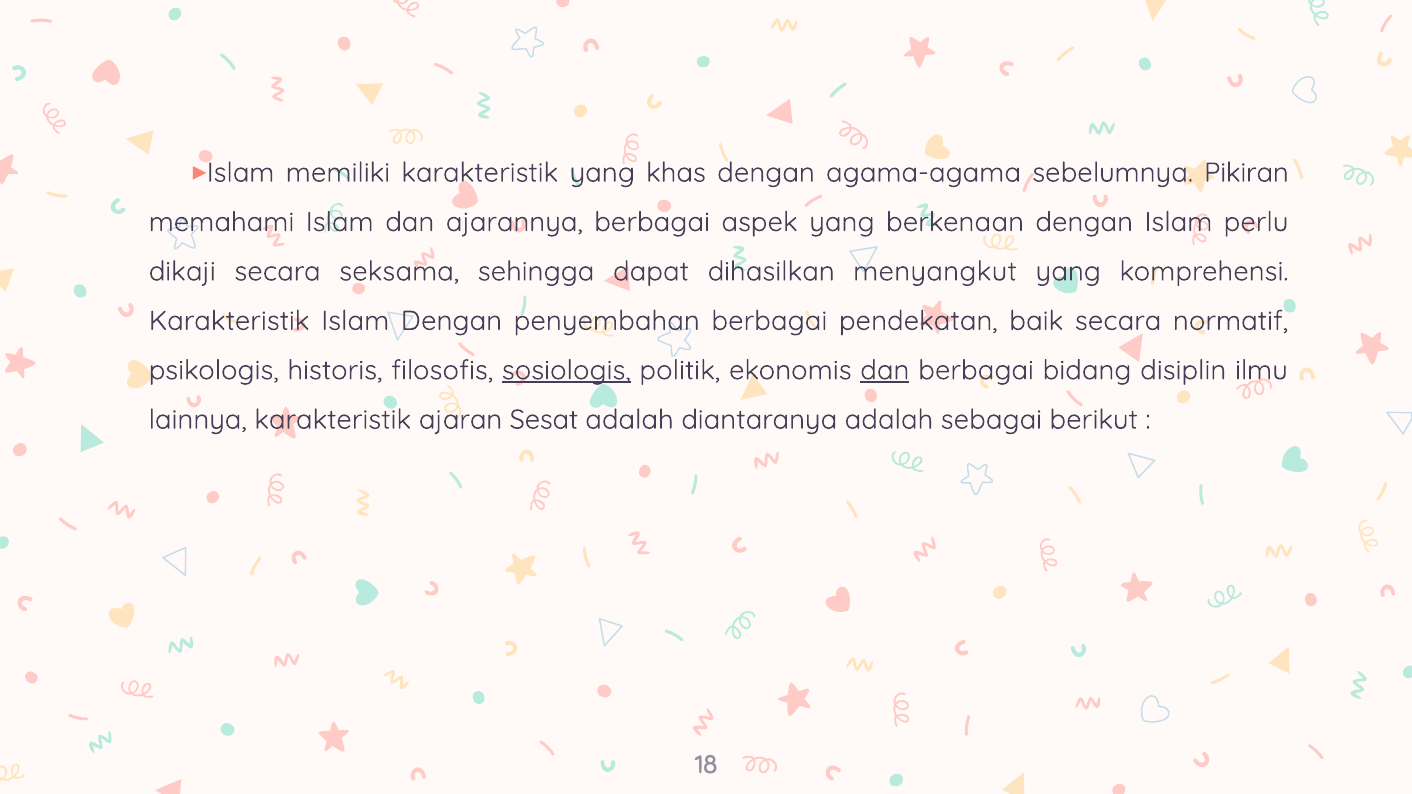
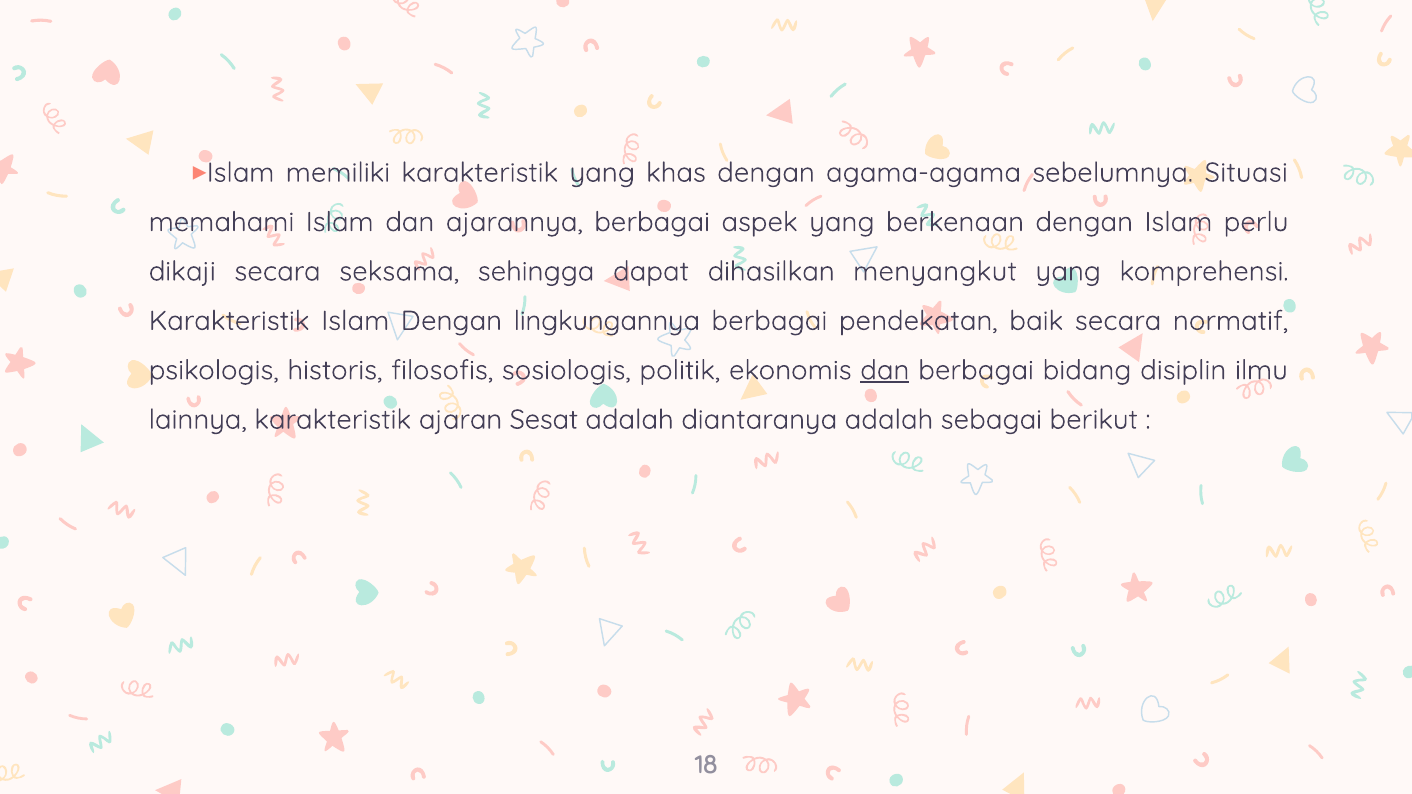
Pikiran: Pikiran -> Situasi (1246, 173)
penyembahan: penyembahan -> lingkungannya (607, 321)
sosiologis underline: present -> none (566, 370)
